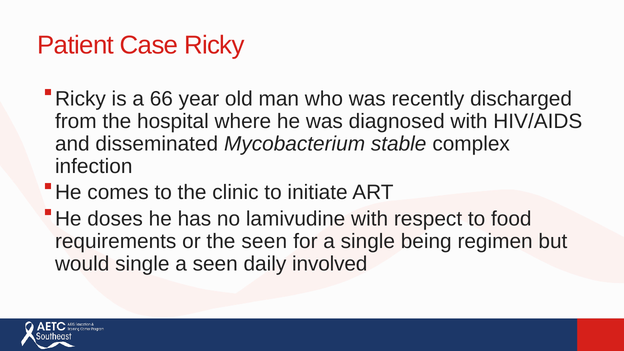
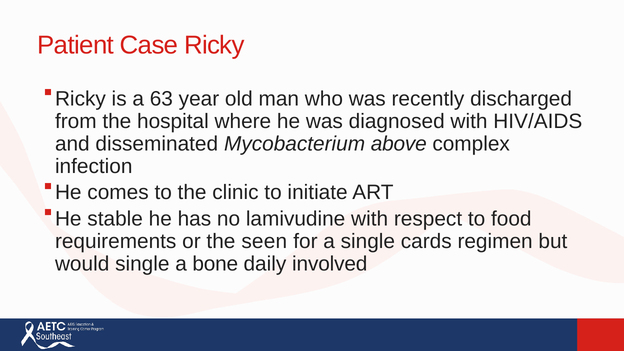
66: 66 -> 63 (161, 99)
stable: stable -> above (399, 144)
doses: doses -> stable (115, 219)
being: being -> cards (426, 241)
a seen: seen -> bone (215, 264)
